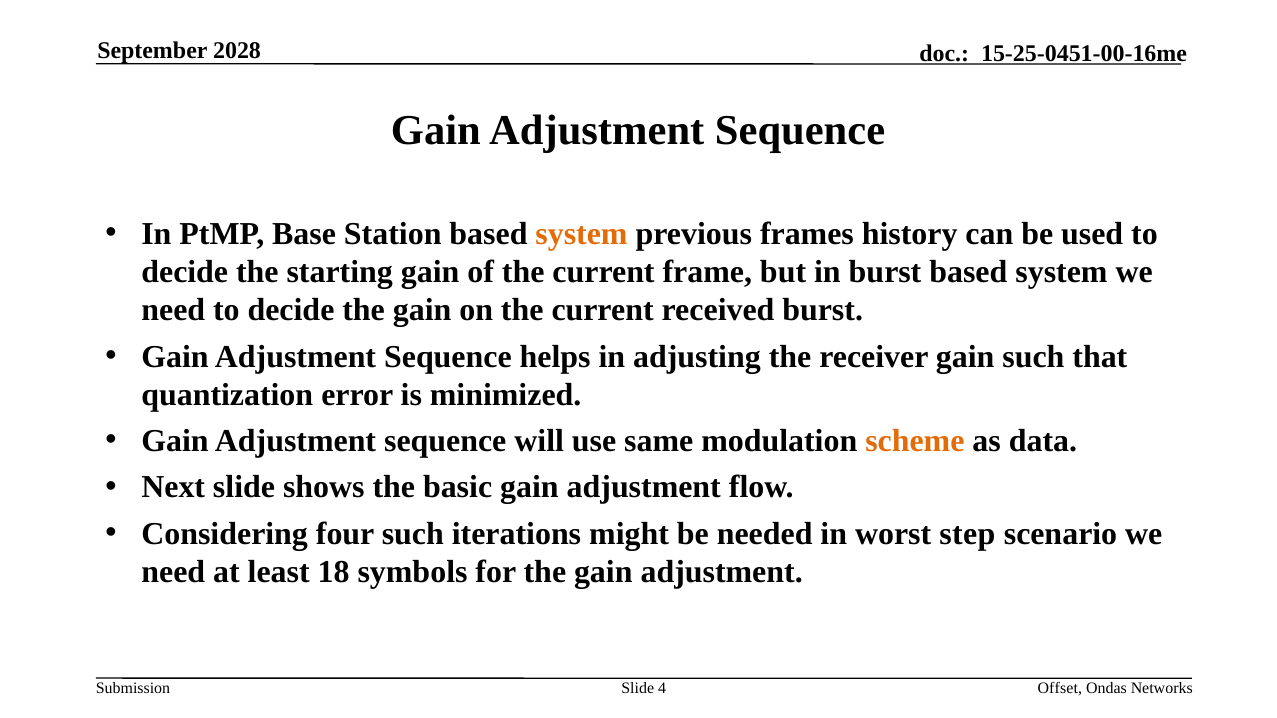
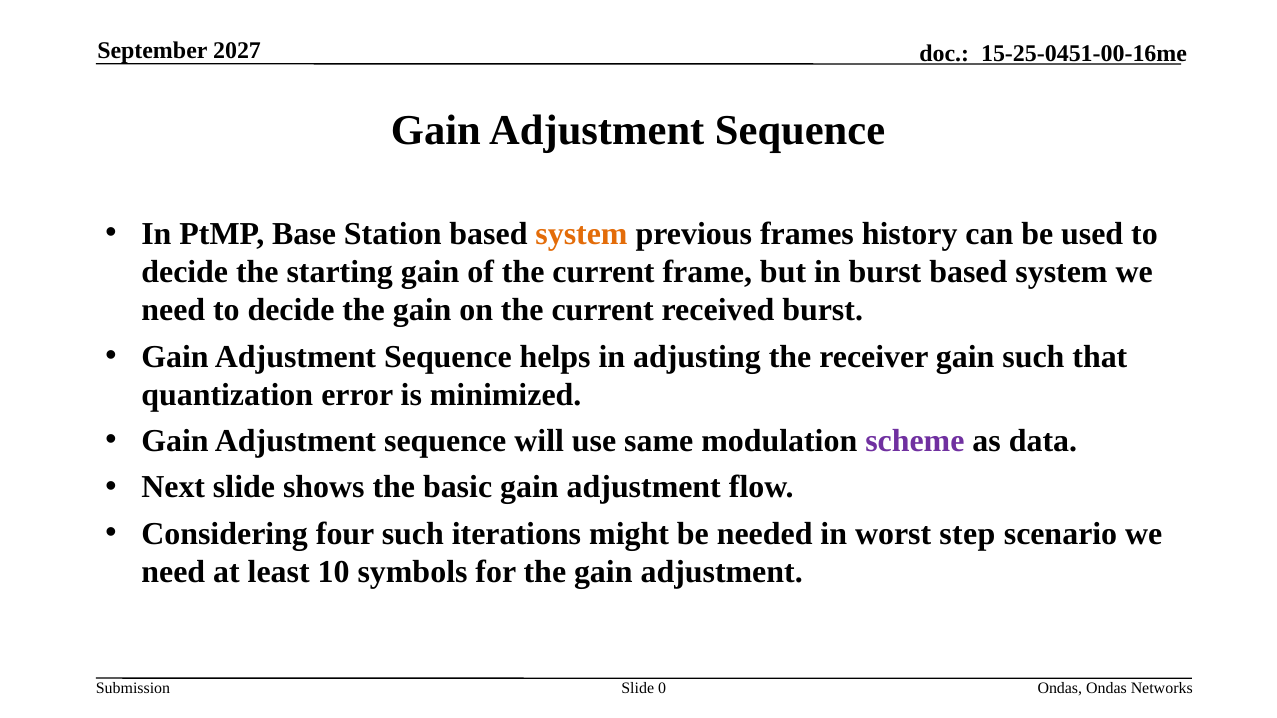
2028: 2028 -> 2027 (237, 51)
scheme colour: orange -> purple (915, 441)
18: 18 -> 10 (334, 572)
4: 4 -> 0 (662, 689)
Offset: Offset -> Ondas (1060, 689)
